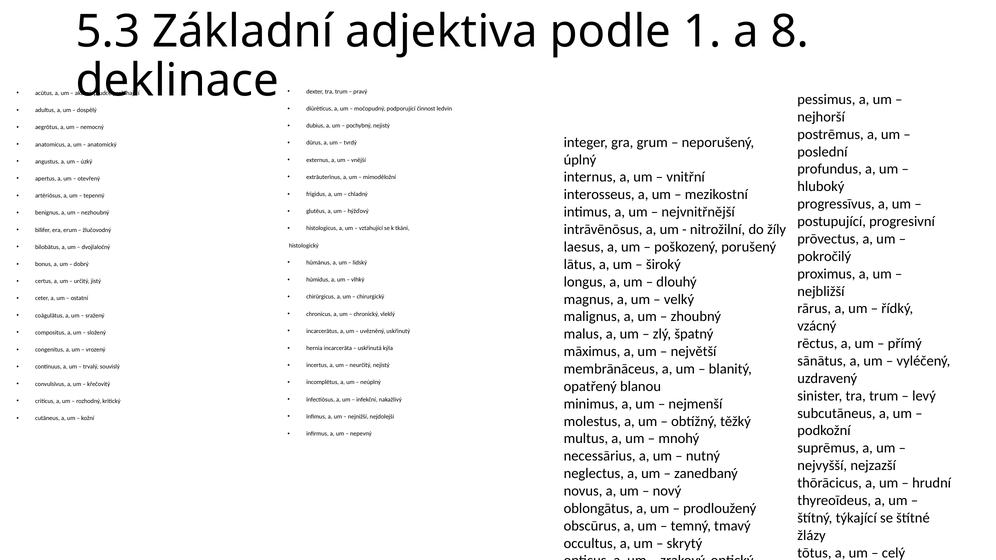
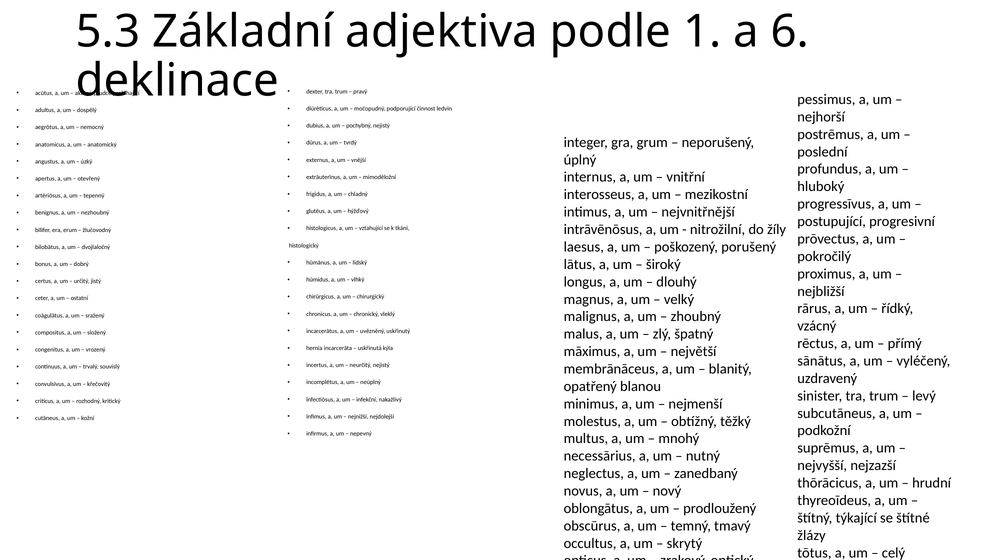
8: 8 -> 6 (790, 32)
